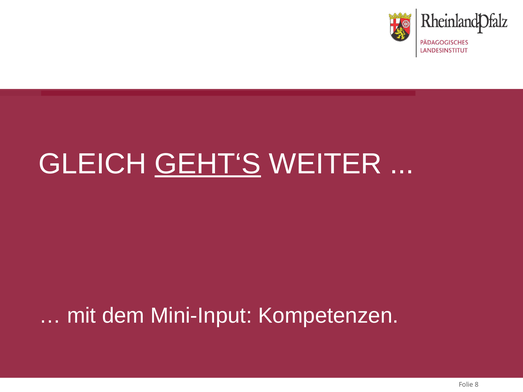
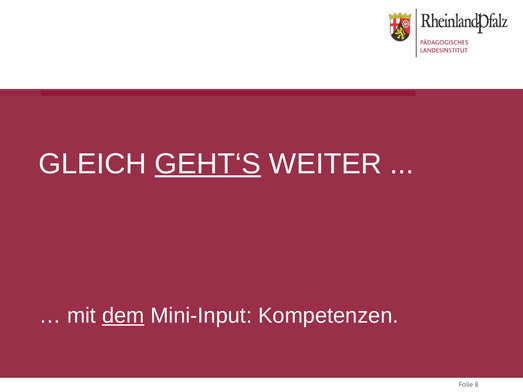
dem underline: none -> present (123, 316)
